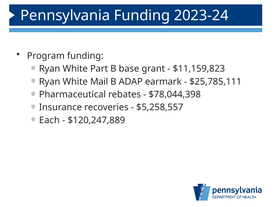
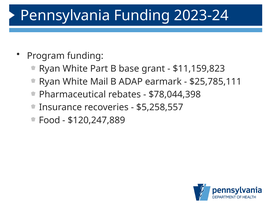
Each: Each -> Food (49, 120)
